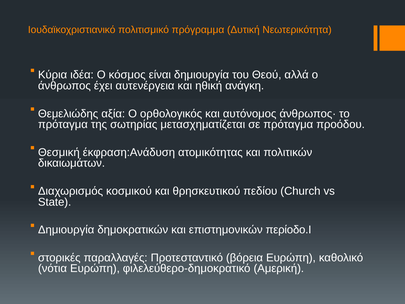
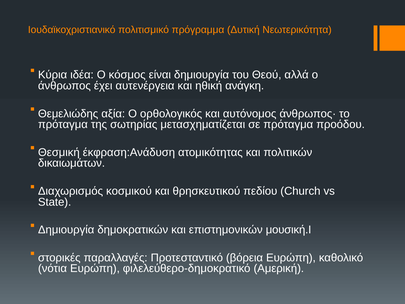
περίοδο.Ι: περίοδο.Ι -> μουσική.Ι (289, 230)
